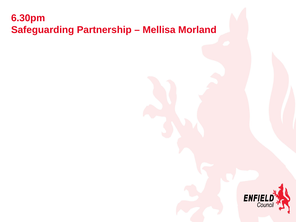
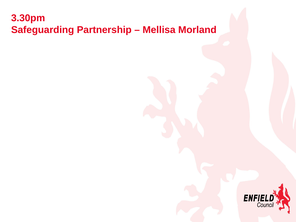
6.30pm: 6.30pm -> 3.30pm (28, 18)
